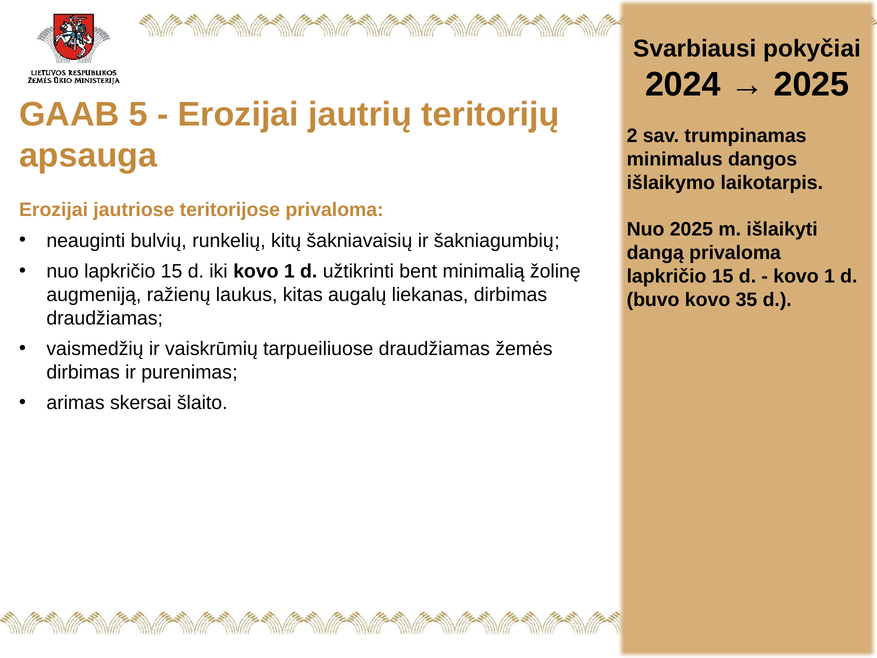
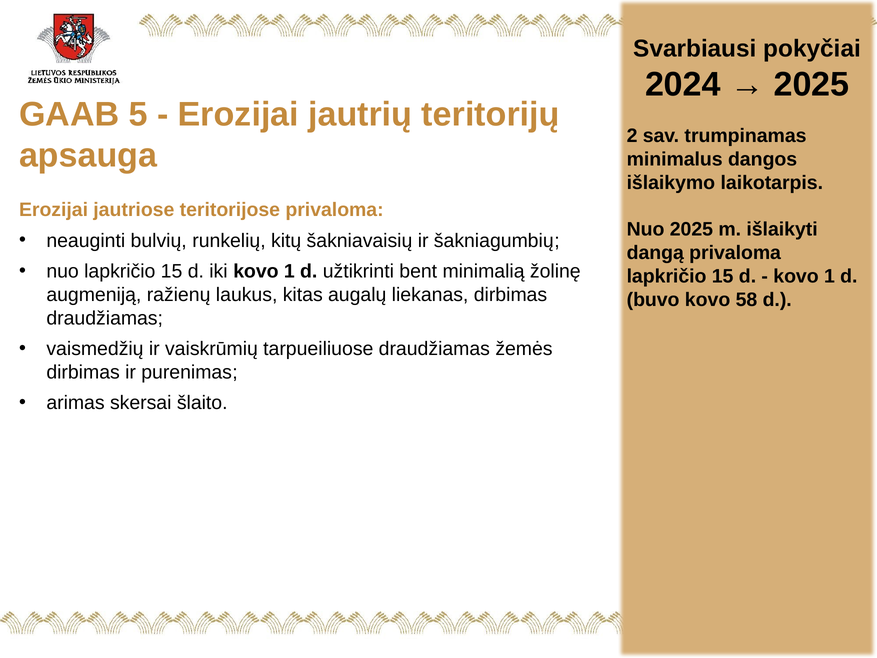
35: 35 -> 58 (746, 300)
